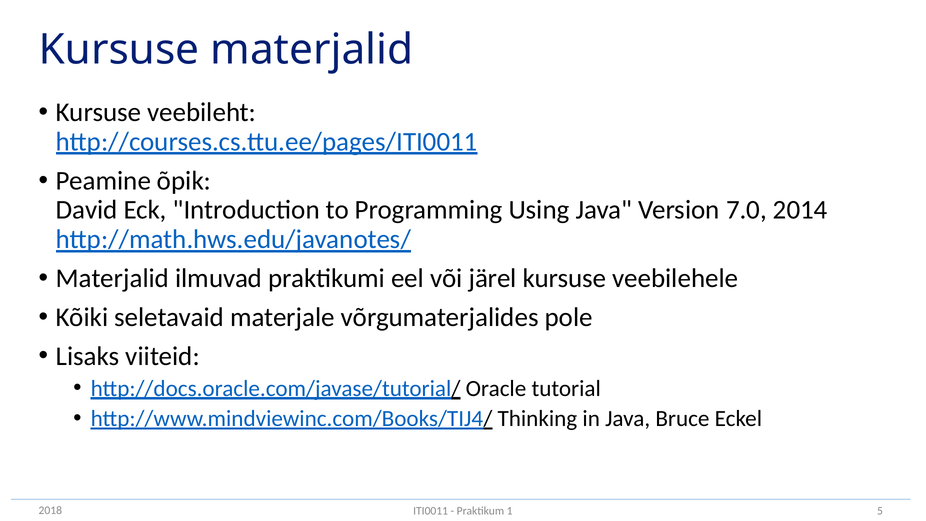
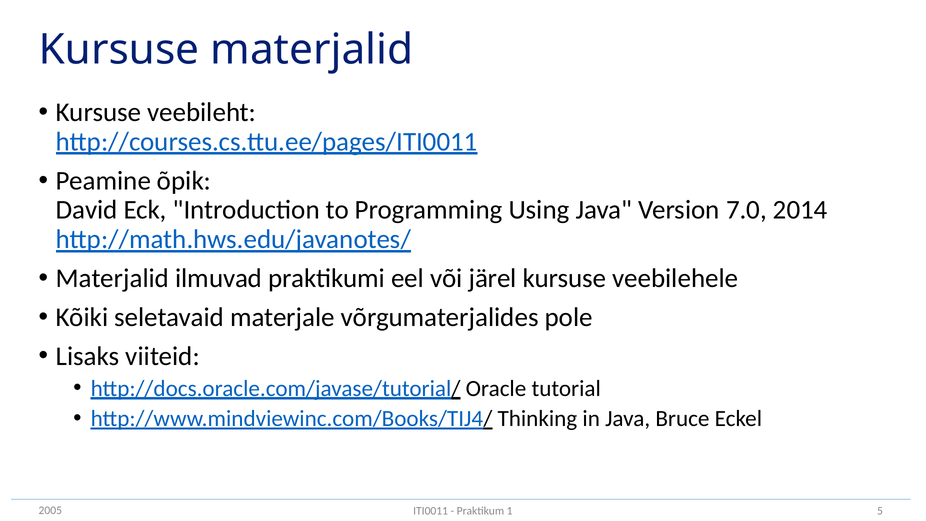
2018: 2018 -> 2005 (50, 510)
